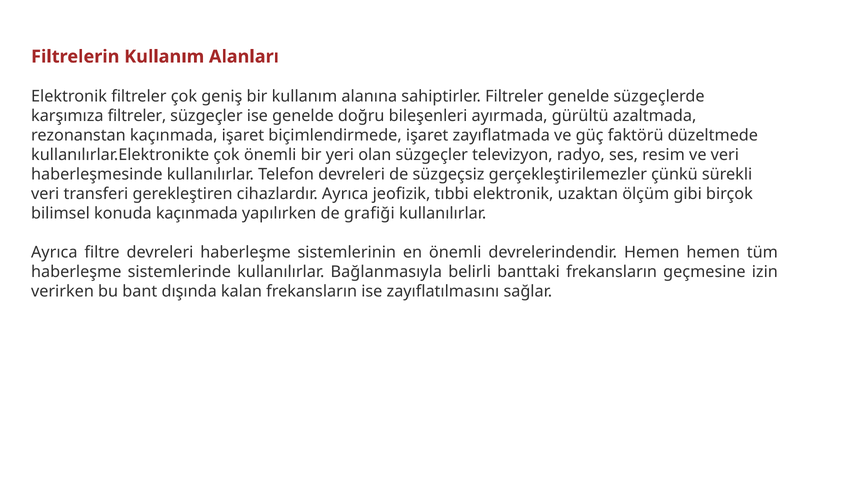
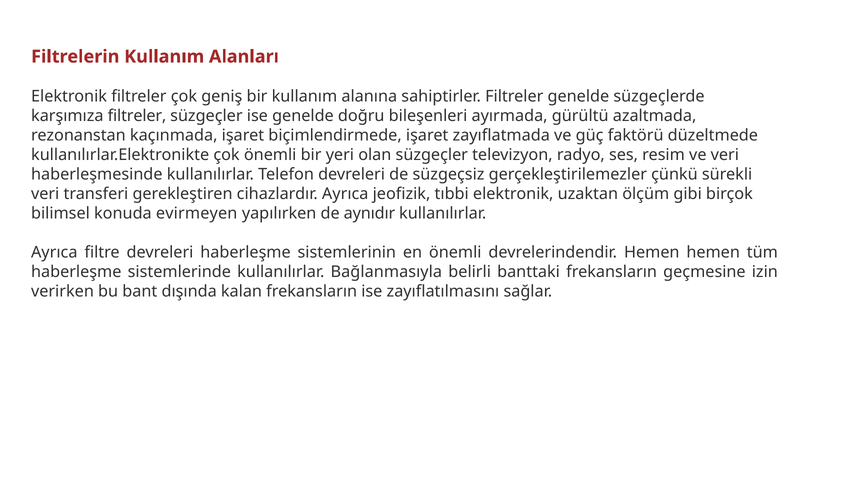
konuda kaçınmada: kaçınmada -> evirmeyen (197, 214)
grafiği: grafiği -> aynıdır (370, 214)
